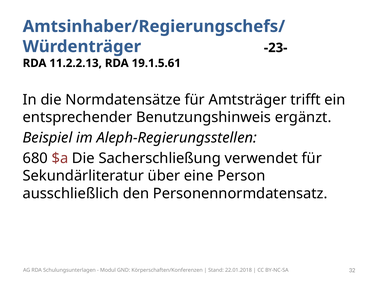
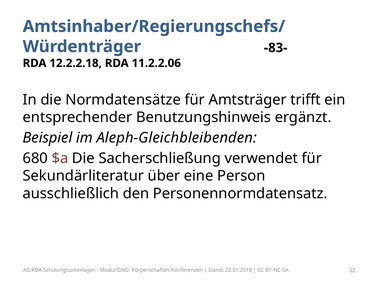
-23-: -23- -> -83- (276, 48)
11.2.2.13: 11.2.2.13 -> 12.2.2.18 (76, 63)
19.1.5.61: 19.1.5.61 -> 11.2.2.06 (156, 63)
Aleph-Regierungsstellen: Aleph-Regierungsstellen -> Aleph-Gleichbleibenden (177, 138)
